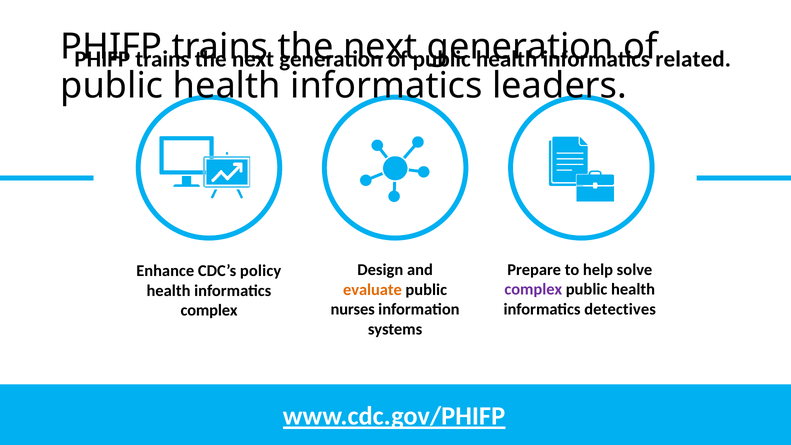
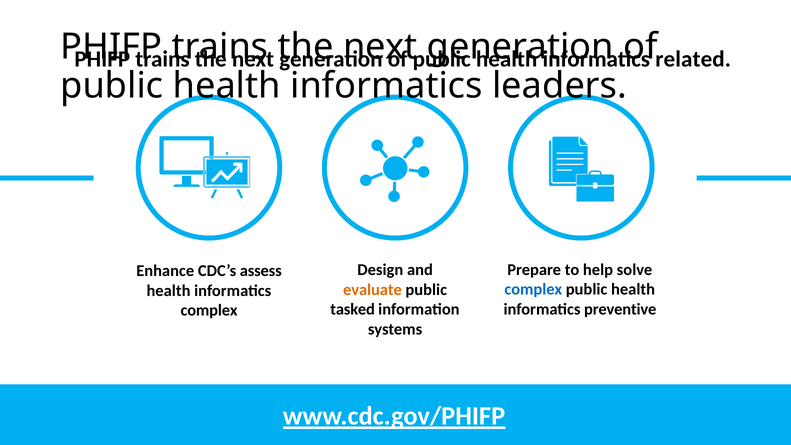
policy: policy -> assess (261, 271)
complex colour: purple -> blue (533, 289)
detectives: detectives -> preventive (620, 309)
nurses: nurses -> tasked (353, 309)
